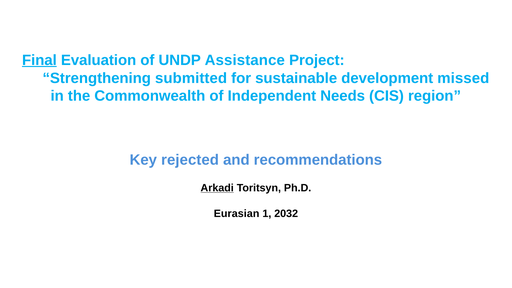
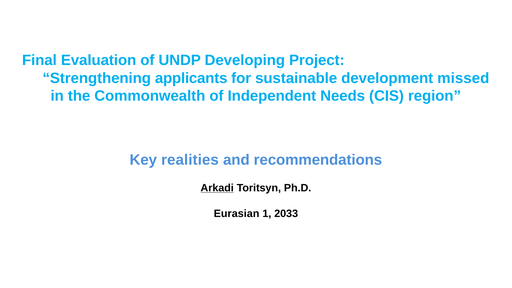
Final underline: present -> none (39, 60)
Assistance: Assistance -> Developing (245, 60)
submitted: submitted -> applicants (191, 78)
rejected: rejected -> realities (190, 160)
2032: 2032 -> 2033 (286, 214)
